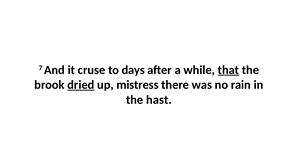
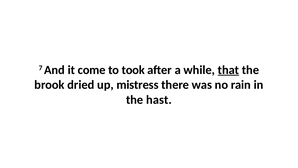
cruse: cruse -> come (92, 70)
days: days -> took (133, 70)
dried underline: present -> none (81, 85)
